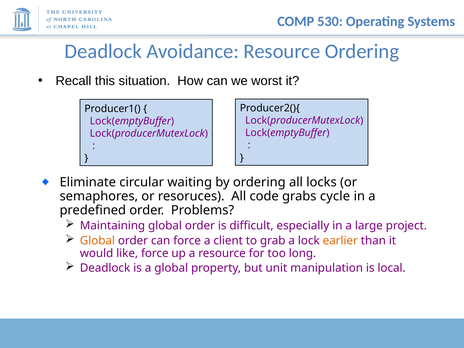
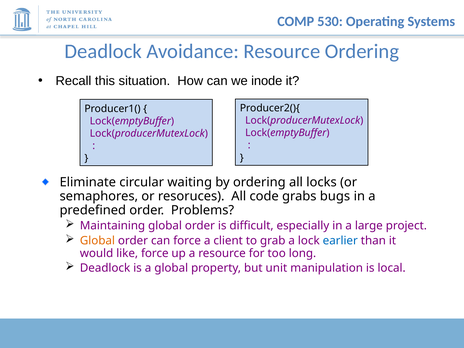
worst: worst -> inode (267, 81)
cycle: cycle -> bugs (335, 196)
earlier colour: orange -> blue (340, 241)
